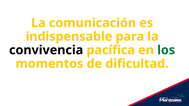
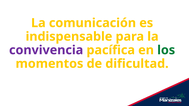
convivencia colour: black -> purple (46, 50)
